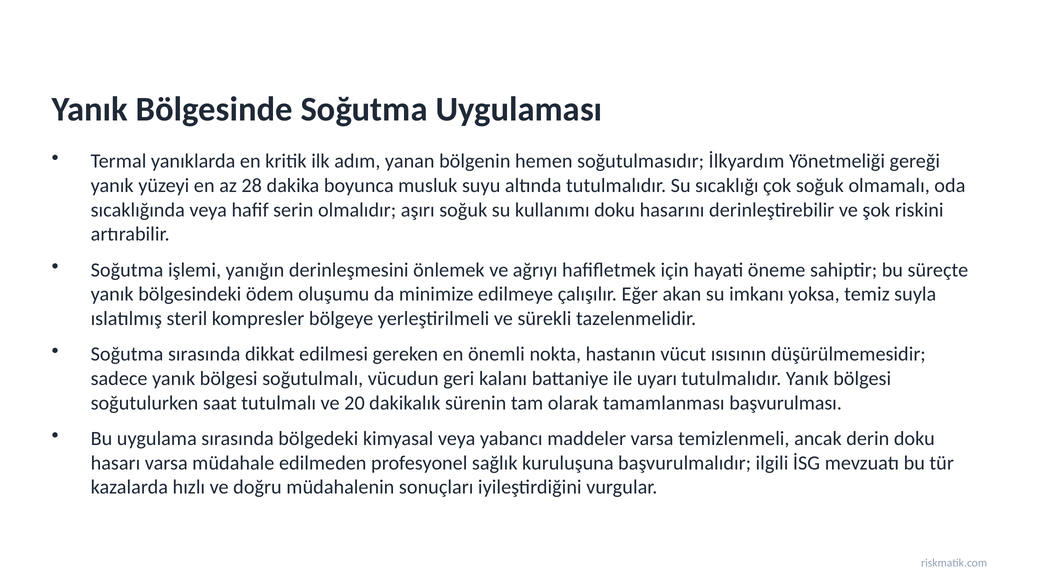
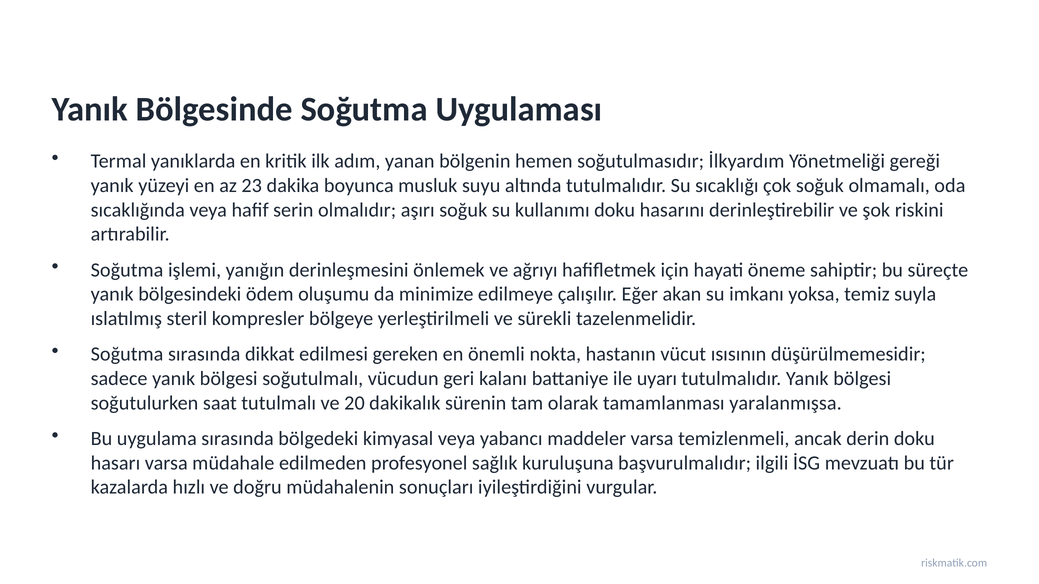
28: 28 -> 23 (252, 186)
başvurulması: başvurulması -> yaralanmışsa (785, 403)
